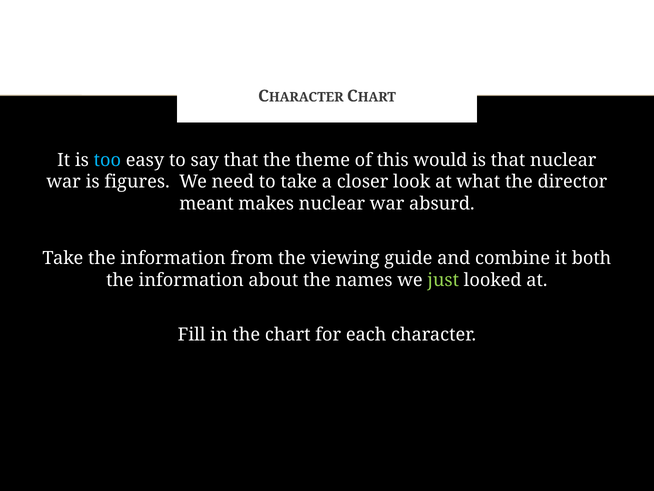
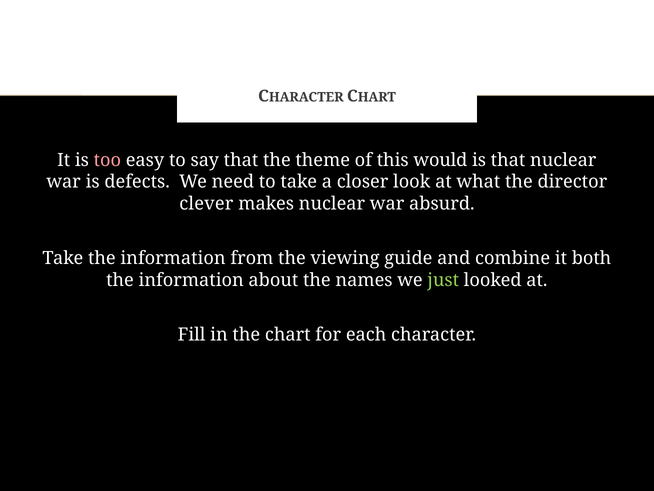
too colour: light blue -> pink (107, 160)
figures: figures -> defects (137, 182)
meant: meant -> clever (206, 204)
